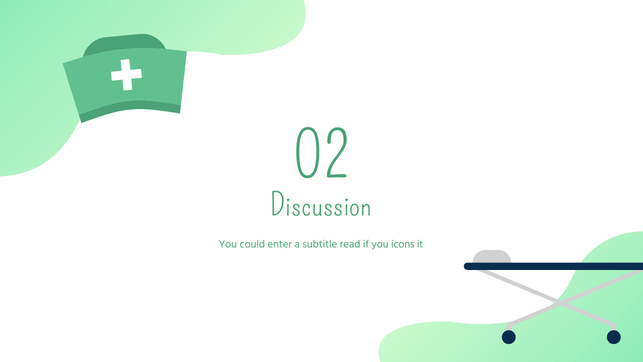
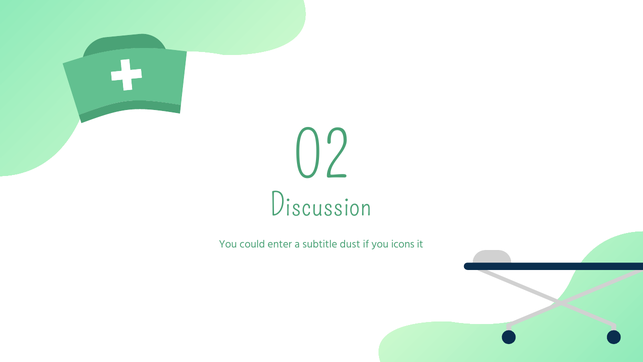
read: read -> dust (350, 244)
